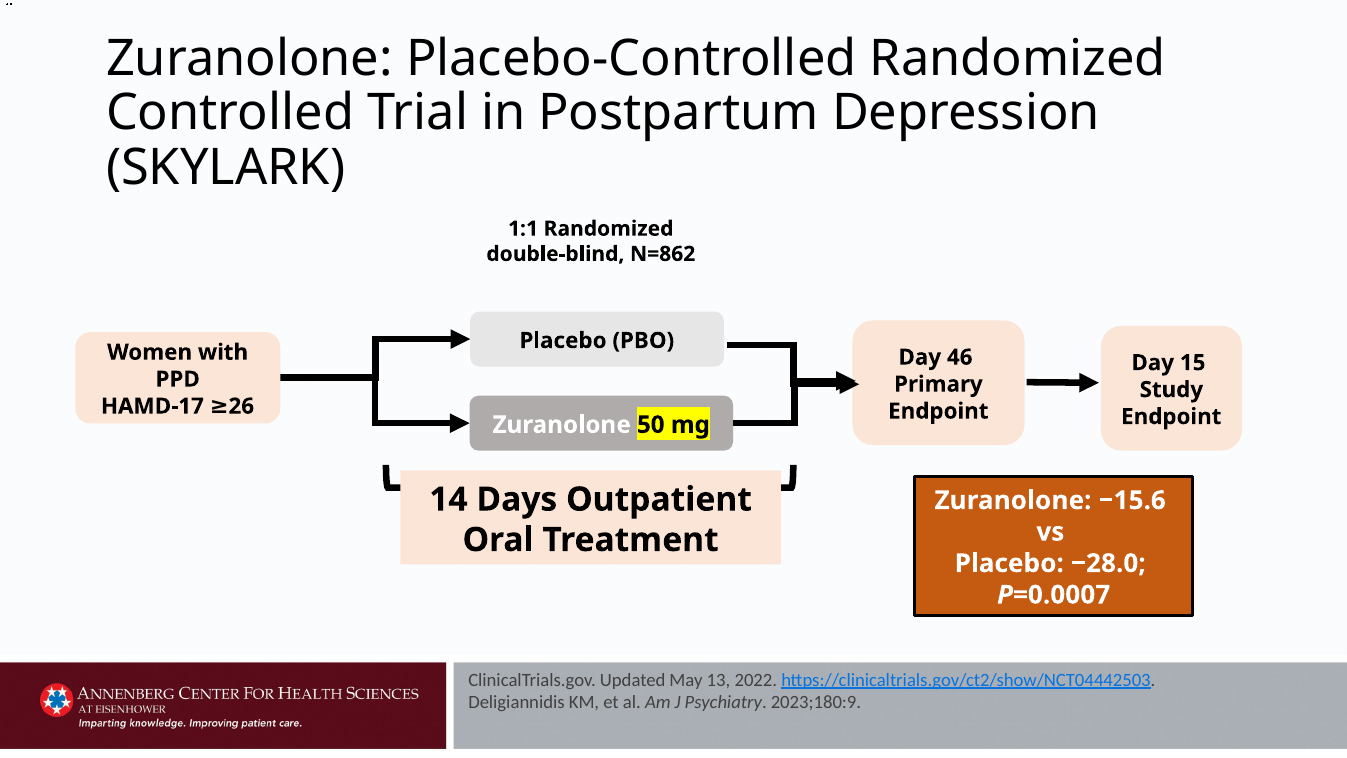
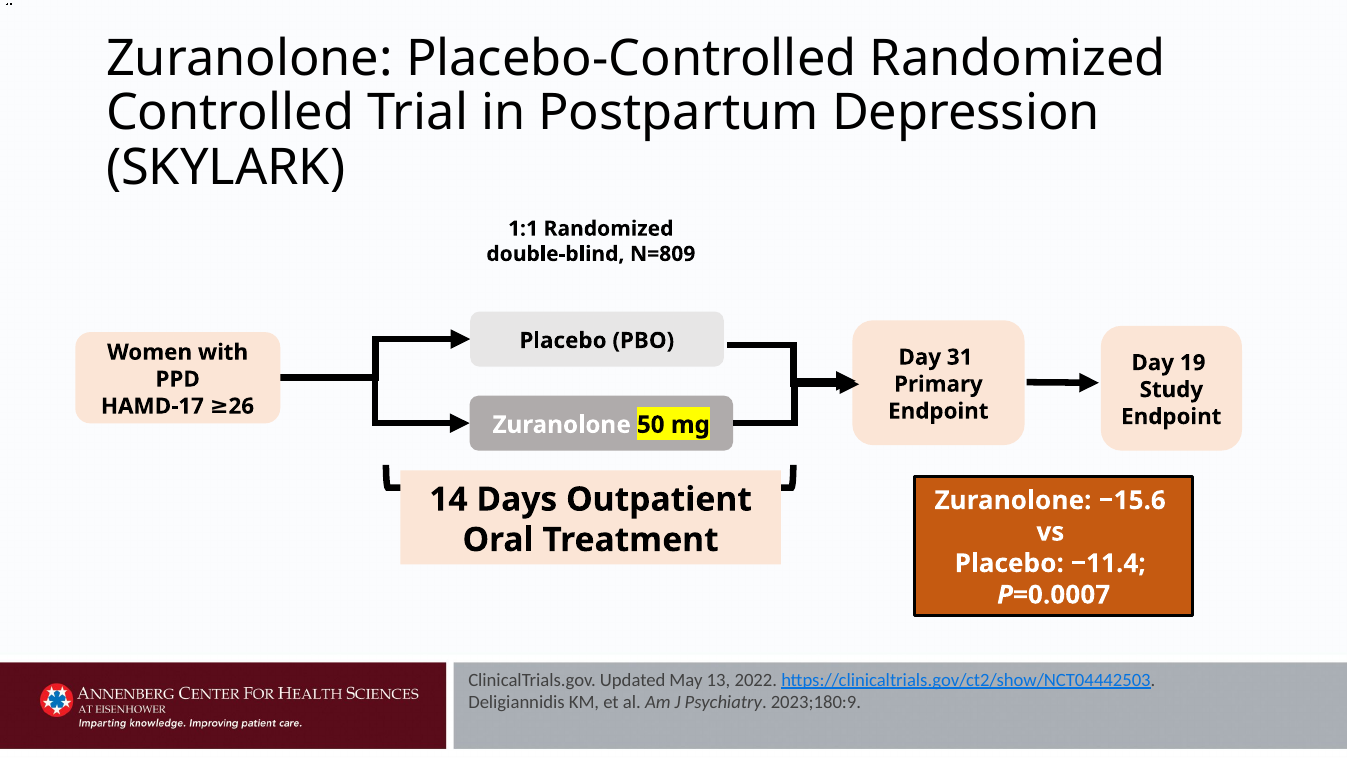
N=862: N=862 -> N=809 (663, 254)
46: 46 -> 31 (960, 357)
15: 15 -> 19 (1193, 363)
−28.0: −28.0 -> −11.4 (1108, 563)
